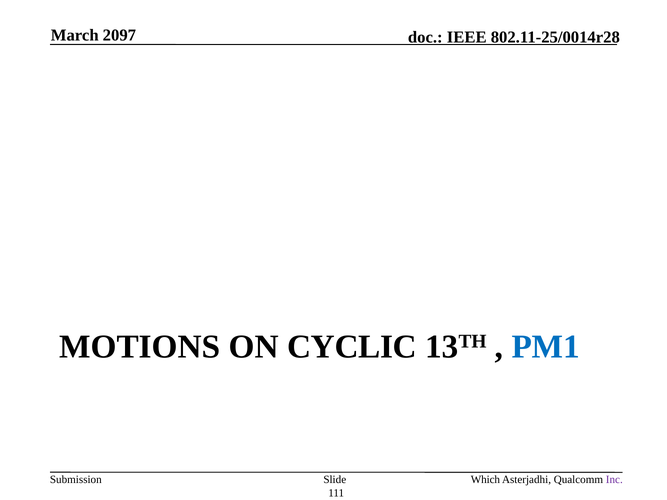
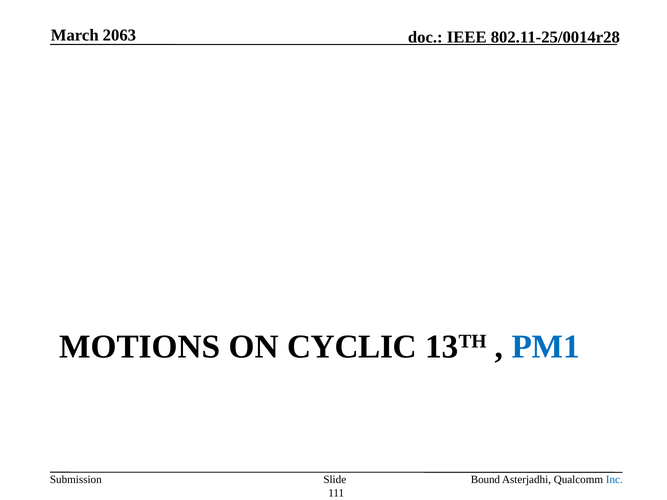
2097: 2097 -> 2063 (119, 35)
Which: Which -> Bound (485, 480)
Inc colour: purple -> blue (614, 480)
